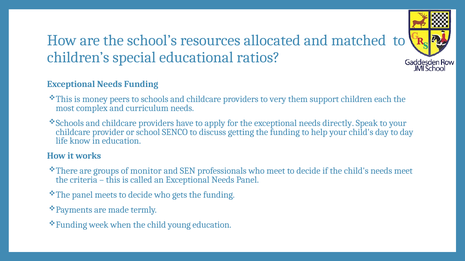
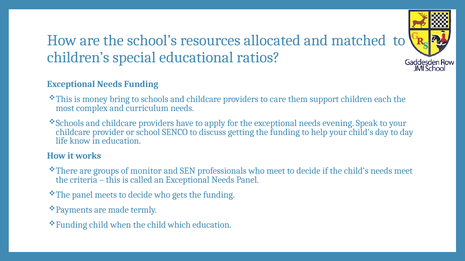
peers: peers -> bring (120, 99)
very: very -> care (278, 99)
directly: directly -> evening (338, 123)
week: week -> child (99, 225)
young: young -> which (179, 225)
